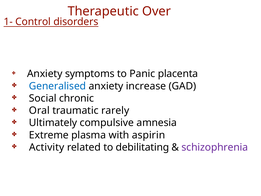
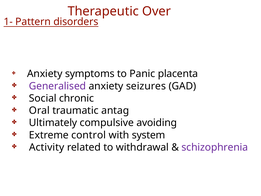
Control: Control -> Pattern (33, 22)
Generalised colour: blue -> purple (58, 86)
increase: increase -> seizures (146, 86)
rarely: rarely -> antag (115, 110)
amnesia: amnesia -> avoiding (157, 123)
plasma: plasma -> control (89, 135)
aspirin: aspirin -> system (149, 135)
debilitating: debilitating -> withdrawal (142, 147)
